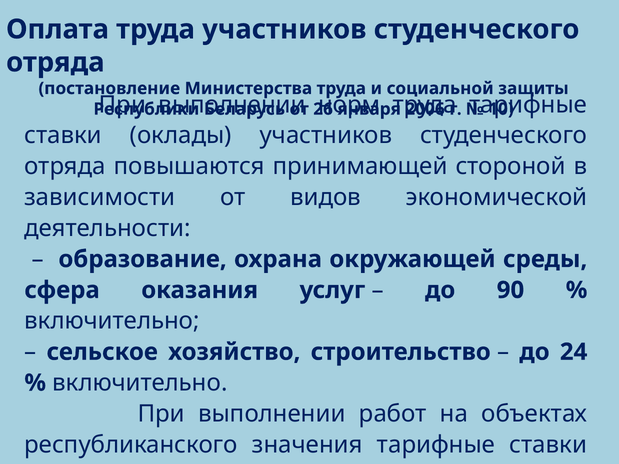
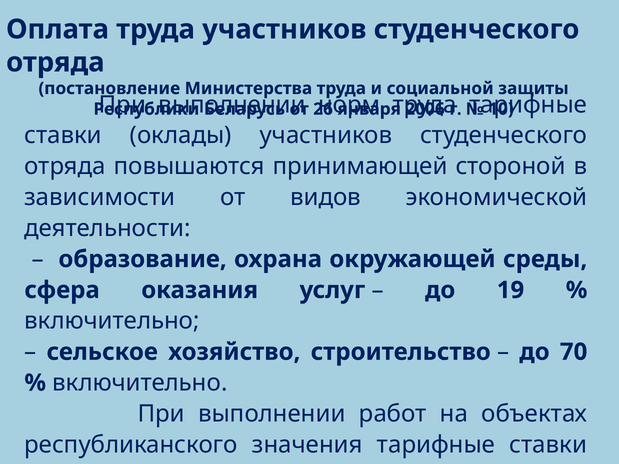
90: 90 -> 19 (510, 290)
24: 24 -> 70 (574, 352)
